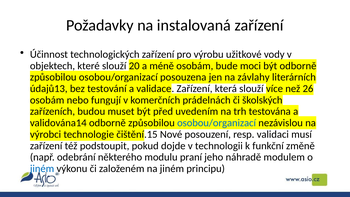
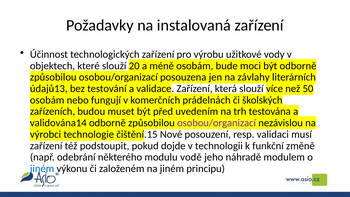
26: 26 -> 50 (308, 89)
osobou/organizací colour: blue -> purple (217, 123)
praní: praní -> vodě (191, 157)
